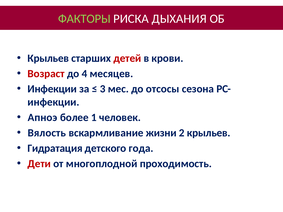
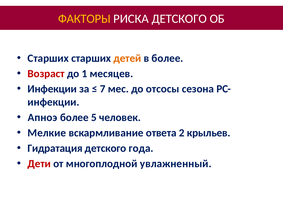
ФАКТОРЫ colour: light green -> yellow (84, 19)
РИСКА ДЫХАНИЯ: ДЫХАНИЯ -> ДЕТСКОГО (179, 19)
Крыльев: Крыльев -> Старших (48, 58)
детей colour: red -> orange (127, 58)
в крови: крови -> более (167, 58)
4: 4 -> 1 (84, 74)
3: 3 -> 7 (103, 89)
1: 1 -> 5 (94, 118)
Вялость: Вялость -> Мелкие (47, 133)
жизни: жизни -> ответа (161, 133)
проходимость: проходимость -> увлажненный (176, 164)
